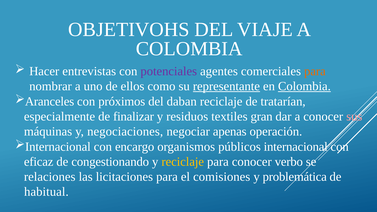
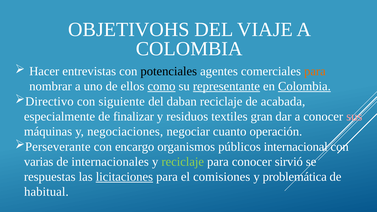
potenciales colour: purple -> black (169, 71)
como underline: none -> present (161, 86)
Aranceles: Aranceles -> Directivo (49, 101)
próximos: próximos -> siguiente (122, 101)
tratarían: tratarían -> acabada (283, 101)
apenas: apenas -> cuanto (230, 132)
Internacional: Internacional -> Perseverante (58, 147)
eficaz: eficaz -> varias (39, 162)
congestionando: congestionando -> internacionales (110, 162)
reciclaje colour: yellow -> light green (183, 162)
verbo: verbo -> sirvió (289, 162)
relaciones: relaciones -> respuestas (50, 177)
licitaciones underline: none -> present (124, 177)
